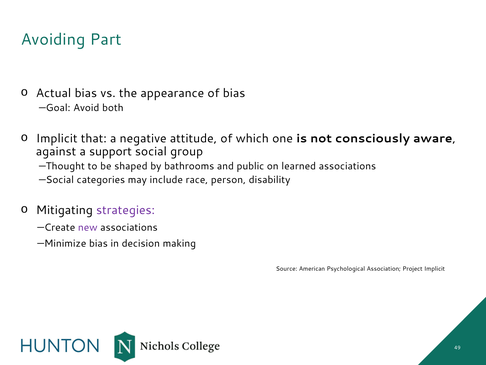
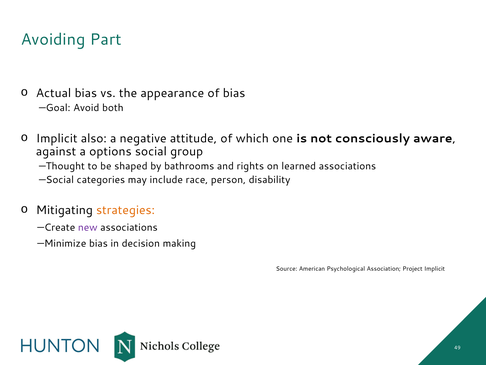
that: that -> also (94, 138)
support: support -> options (110, 151)
public: public -> rights (250, 166)
strategies colour: purple -> orange (126, 210)
